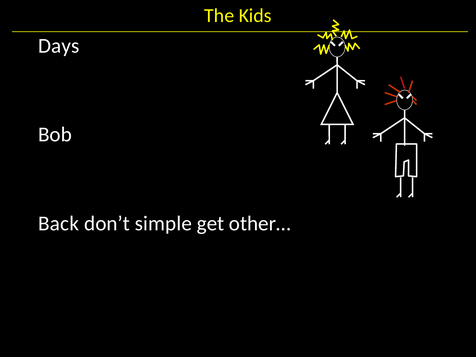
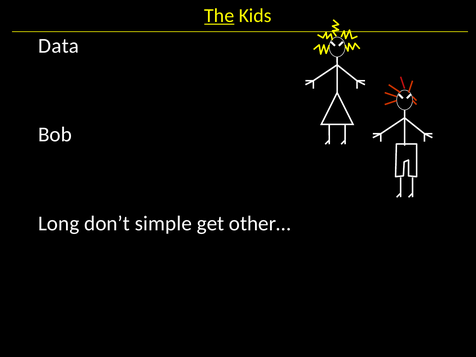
The underline: none -> present (219, 16)
Days: Days -> Data (59, 46)
Back: Back -> Long (59, 224)
